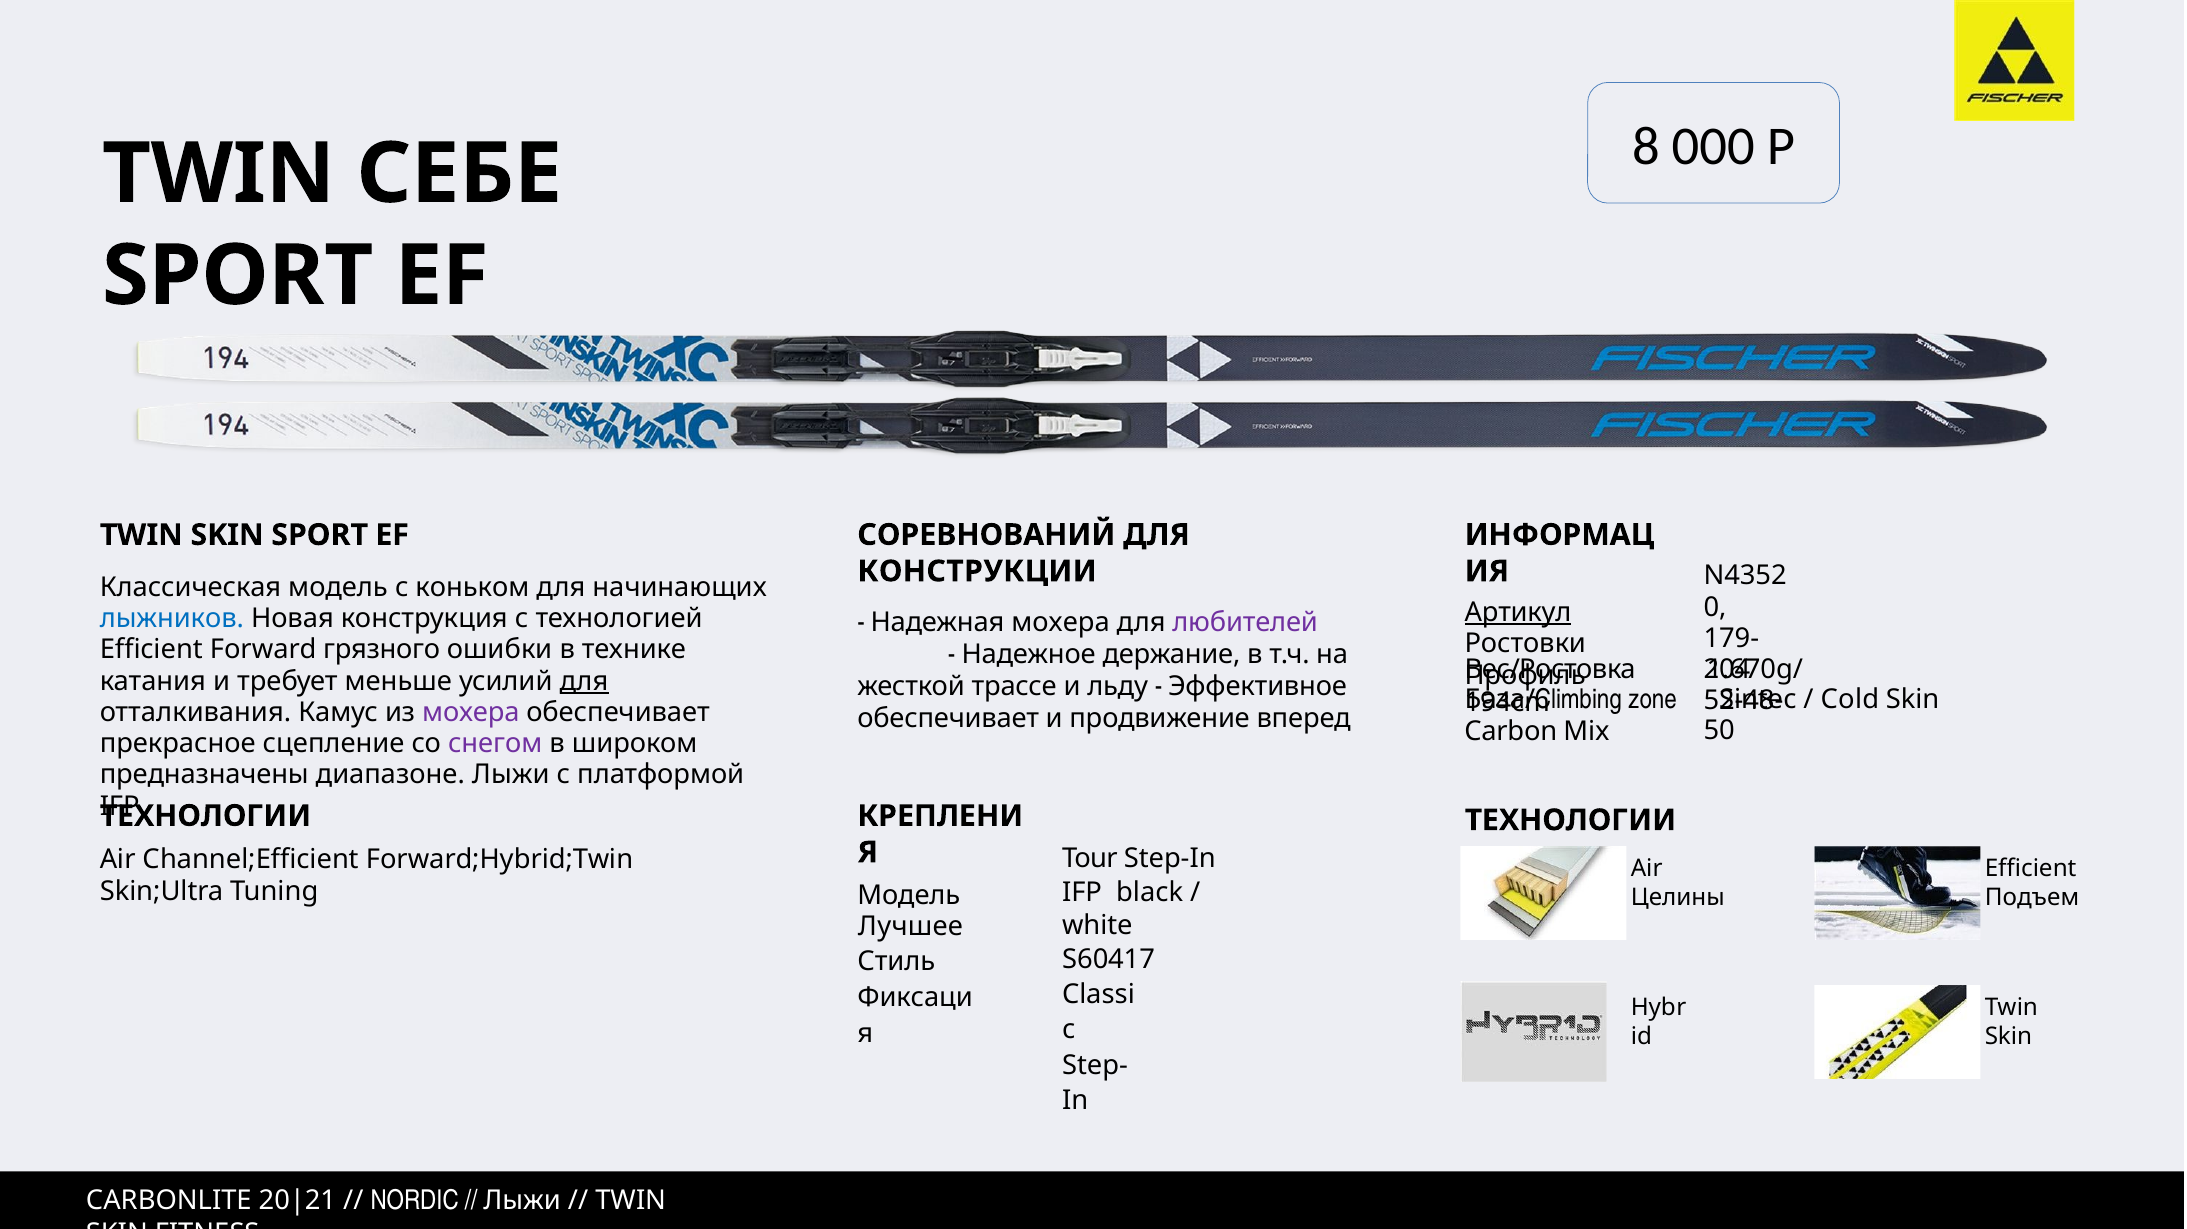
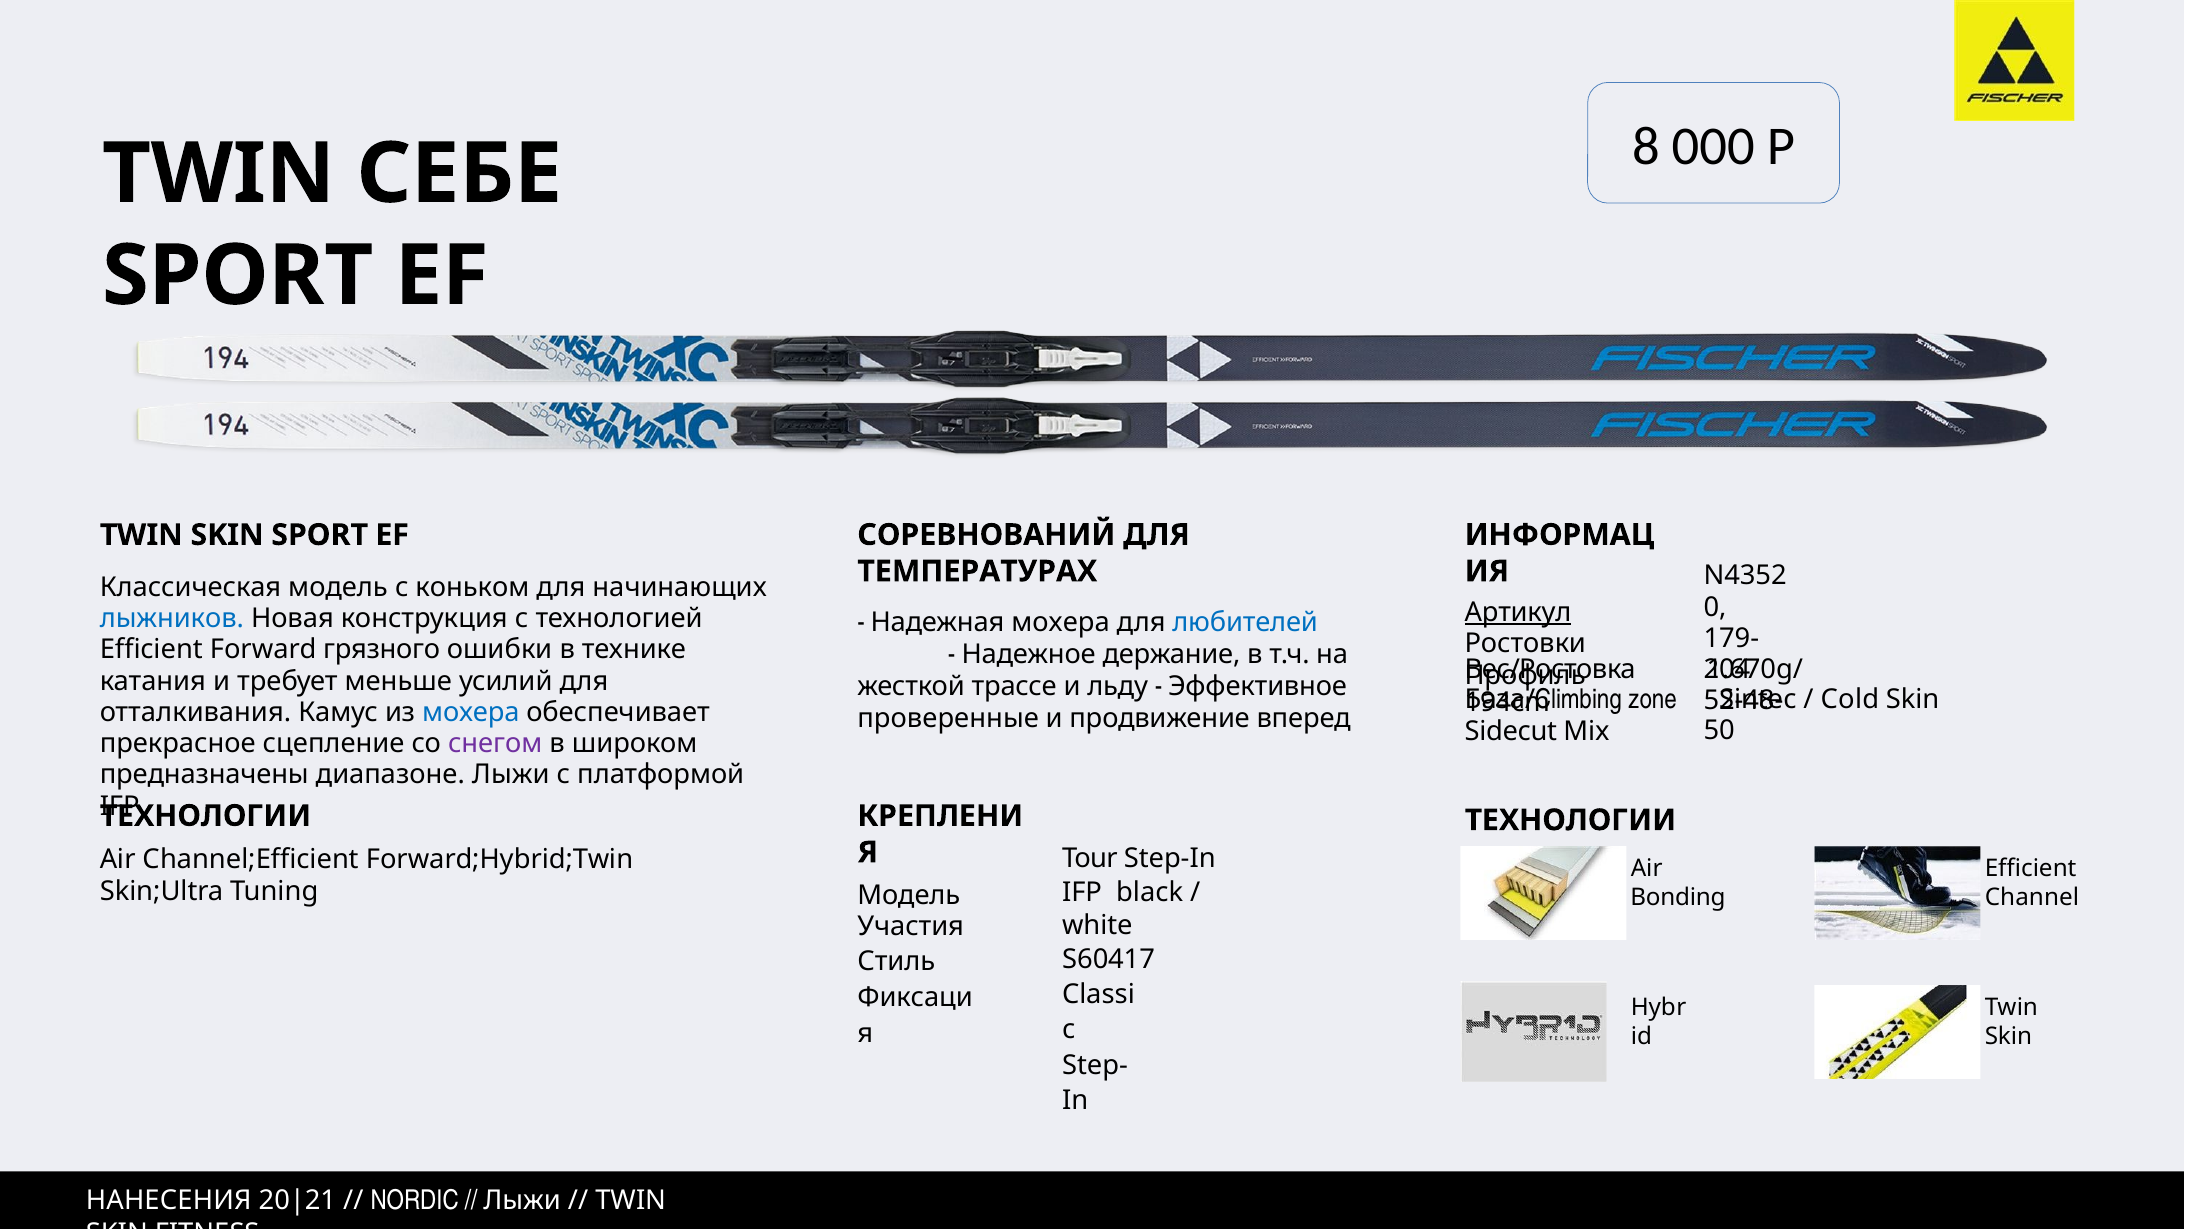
КОНСТРУКЦИИ: КОНСТРУКЦИИ -> ТЕМПЕРАТУРАХ (977, 571)
любителей colour: purple -> blue (1245, 622)
для underline: present -> none (584, 681)
мохера colour: purple -> blue (471, 712)
обеспечивает: обеспечивает -> проверенные (948, 718)
Carbon: Carbon -> Sidecut (1511, 732)
Целины: Целины -> Bonding (1678, 897)
Подъем: Подъем -> Channel (2032, 897)
Лучшее: Лучшее -> Участия (911, 926)
CARBONLITE: CARBONLITE -> НАНЕСЕНИЯ (169, 1201)
